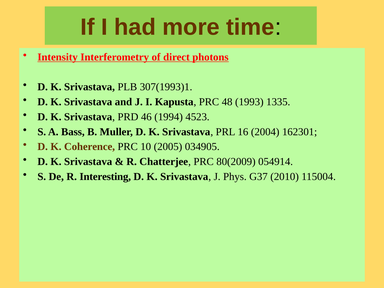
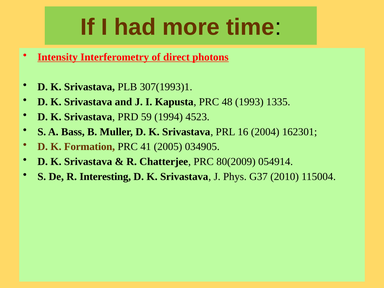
46: 46 -> 59 (146, 117)
Coherence: Coherence -> Formation (90, 147)
10: 10 -> 41 (146, 147)
